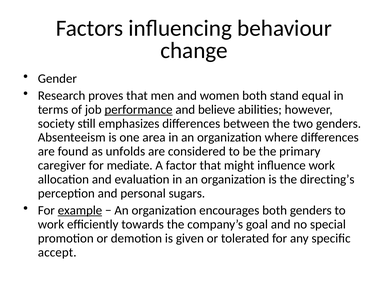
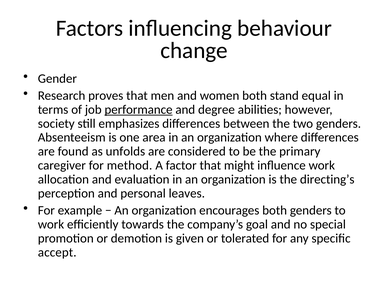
believe: believe -> degree (216, 110)
mediate: mediate -> method (130, 165)
sugars: sugars -> leaves (187, 193)
example underline: present -> none (80, 210)
